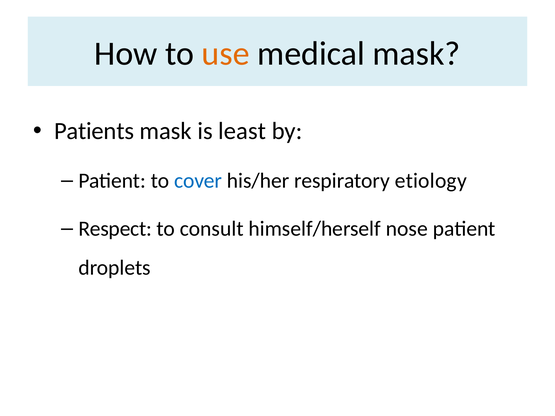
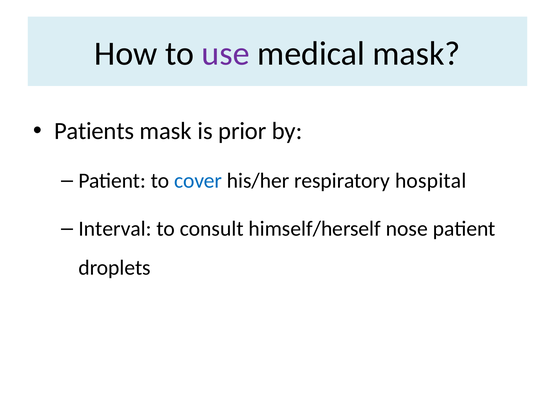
use colour: orange -> purple (226, 54)
least: least -> prior (242, 131)
etiology: etiology -> hospital (431, 181)
Respect: Respect -> Interval (115, 229)
